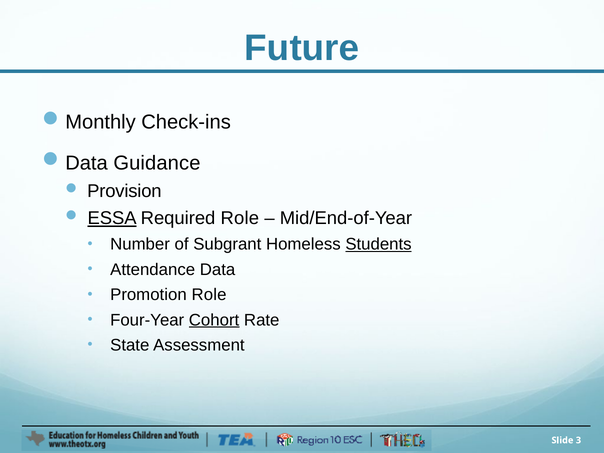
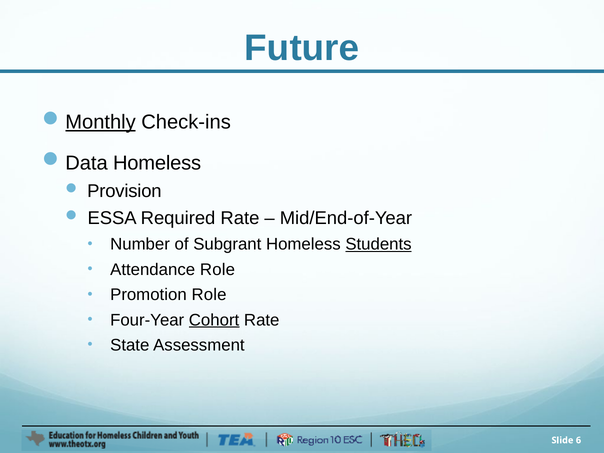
Monthly underline: none -> present (101, 122)
Data Guidance: Guidance -> Homeless (157, 163)
ESSA underline: present -> none (112, 218)
Required Role: Role -> Rate (240, 218)
Attendance Data: Data -> Role (217, 270)
3: 3 -> 6 (578, 440)
